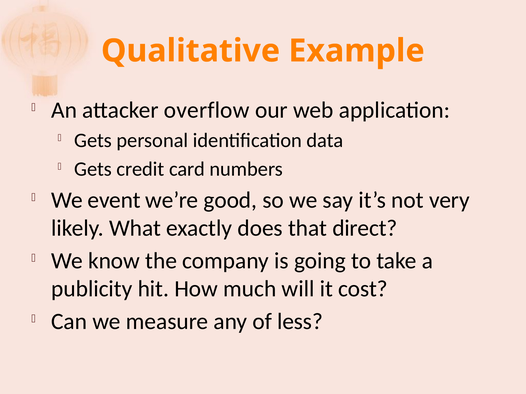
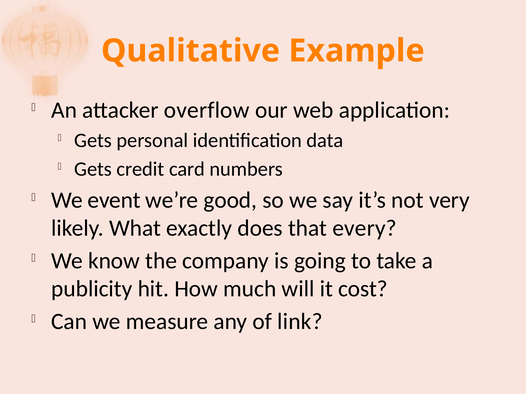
direct: direct -> every (365, 228)
less: less -> link (300, 322)
